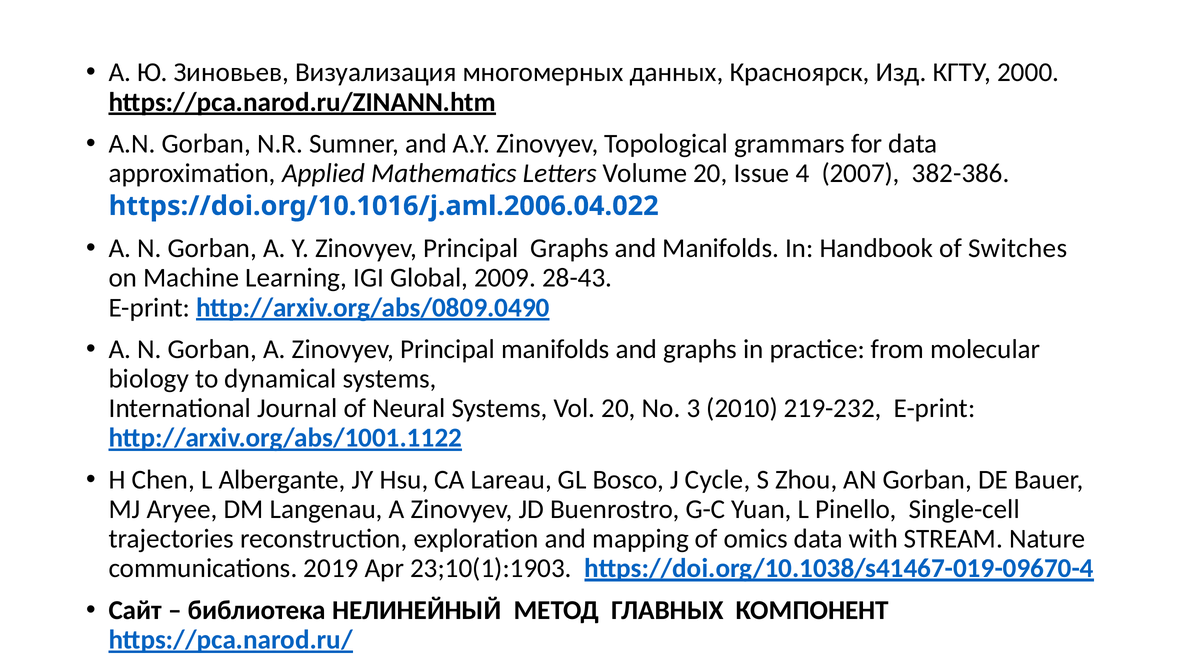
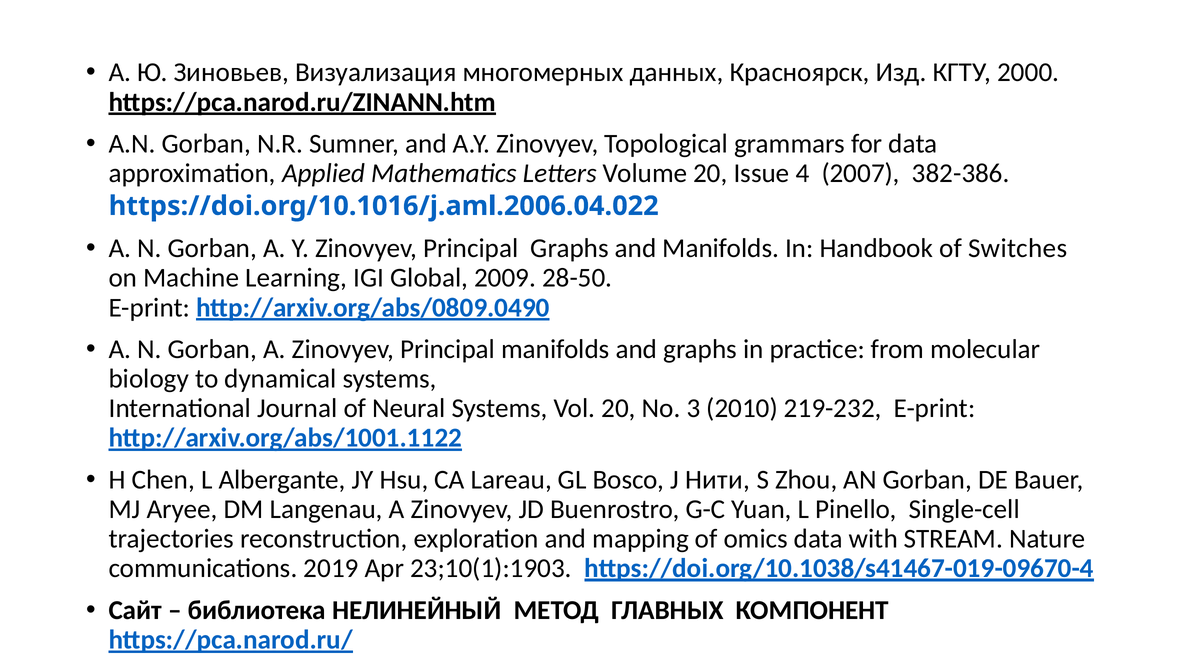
28-43: 28-43 -> 28-50 (577, 278)
Cycle: Cycle -> Нити (718, 480)
